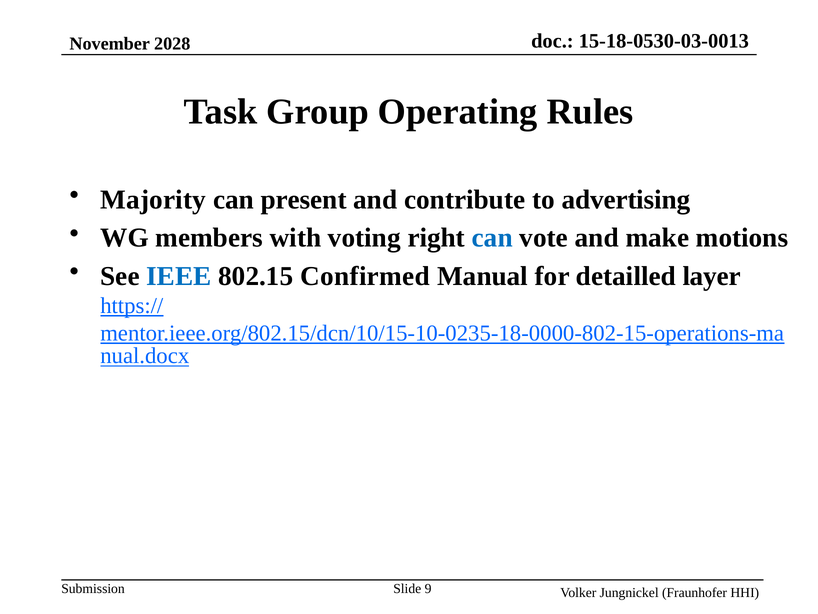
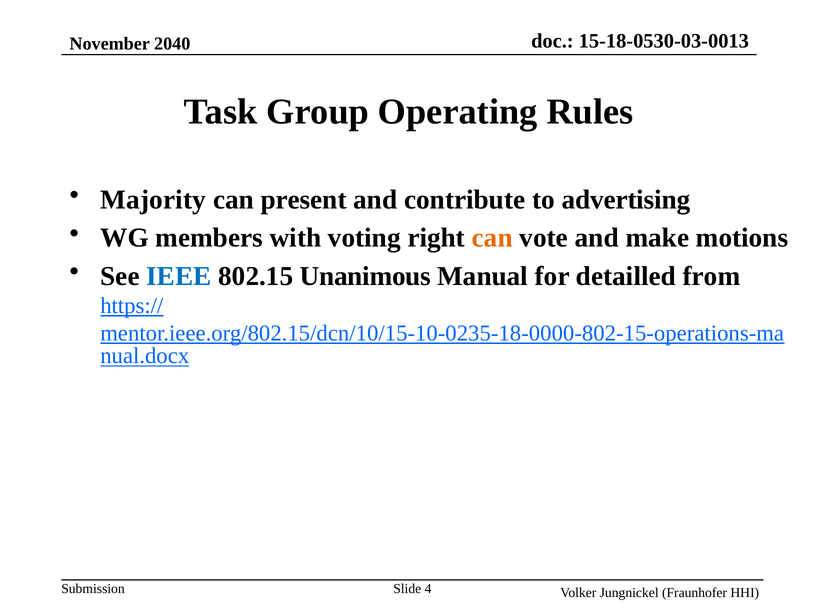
2028: 2028 -> 2040 (172, 44)
can colour: blue -> orange (492, 238)
Confirmed: Confirmed -> Unanimous (365, 276)
layer: layer -> from (712, 276)
9: 9 -> 4 (428, 588)
